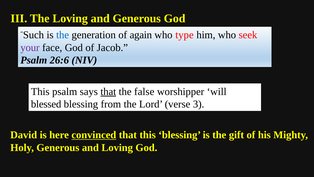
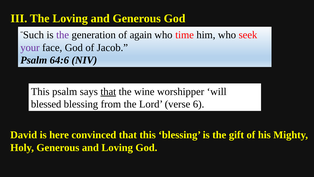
the colour: blue -> purple (63, 35)
type: type -> time (185, 35)
26:6: 26:6 -> 64:6 (59, 60)
false: false -> wine (144, 91)
3: 3 -> 6 (199, 104)
convinced underline: present -> none (94, 135)
